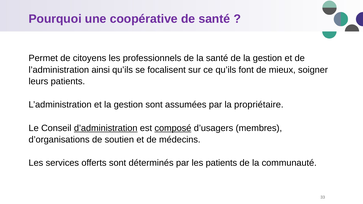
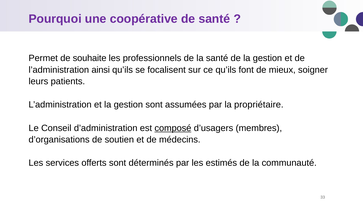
citoyens: citoyens -> souhaite (90, 58)
d’administration underline: present -> none (106, 128)
les patients: patients -> estimés (221, 163)
